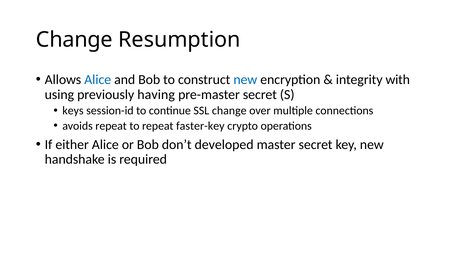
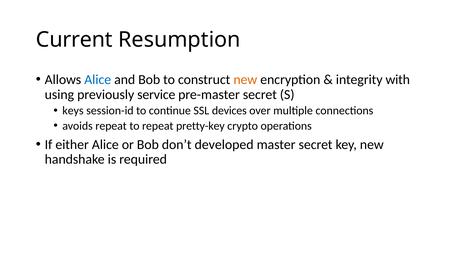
Change: Change -> Current (74, 40)
new colour: blue -> orange (245, 80)
having: having -> service (156, 94)
SSL change: change -> devices (229, 111)
faster-key: faster-key -> pretty-key (200, 126)
